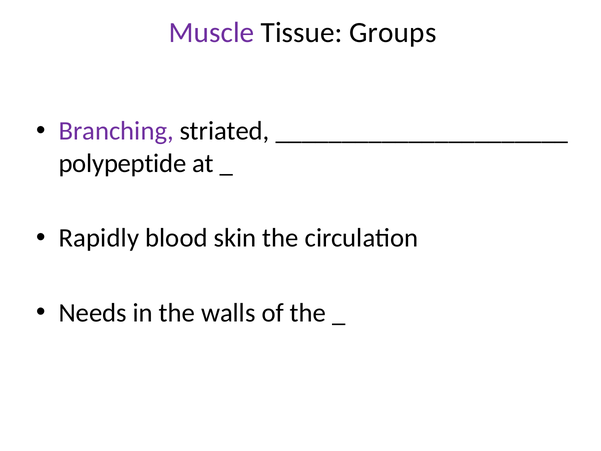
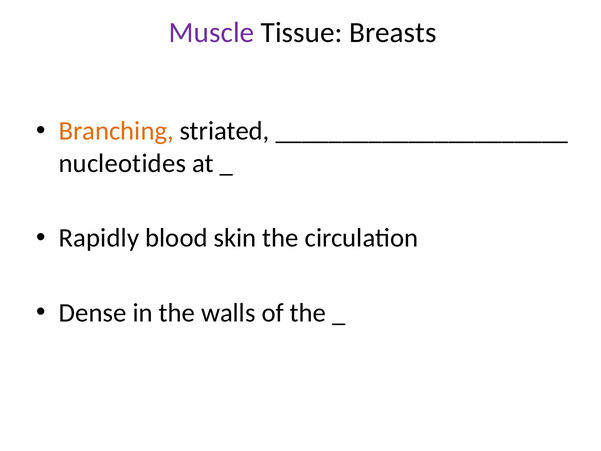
Groups: Groups -> Breasts (393, 33)
Branching colour: purple -> orange (116, 131)
polypeptide: polypeptide -> nucleotides (122, 163)
Needs: Needs -> Dense (93, 313)
